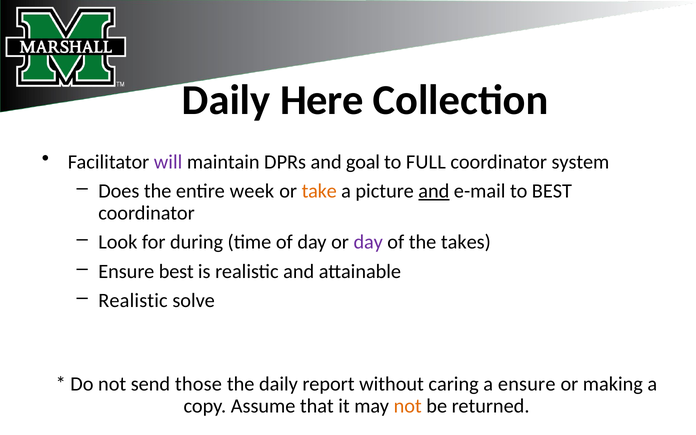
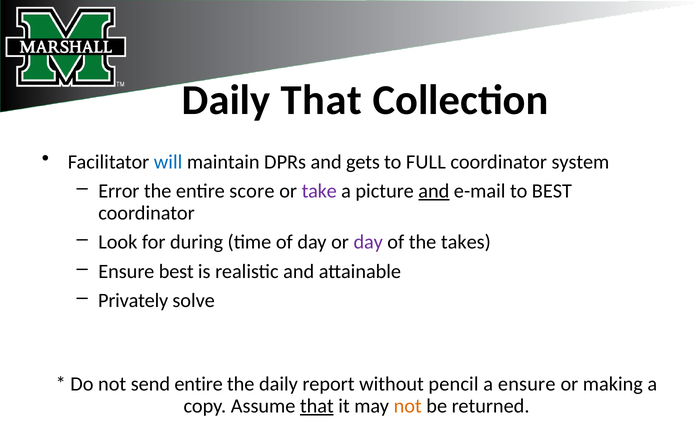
Daily Here: Here -> That (321, 100)
will colour: purple -> blue (168, 162)
goal: goal -> gets (363, 162)
Does: Does -> Error (119, 191)
week: week -> score (252, 191)
take colour: orange -> purple (319, 191)
Realistic: Realistic -> Privately (133, 301)
send those: those -> entire (199, 384)
caring: caring -> pencil (454, 384)
that underline: none -> present (317, 406)
